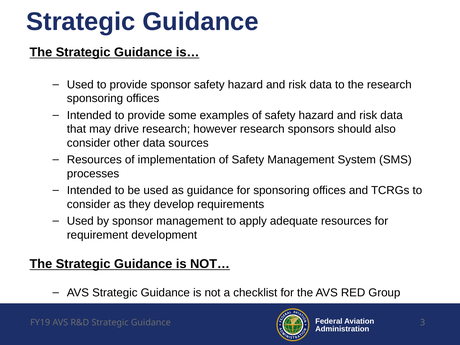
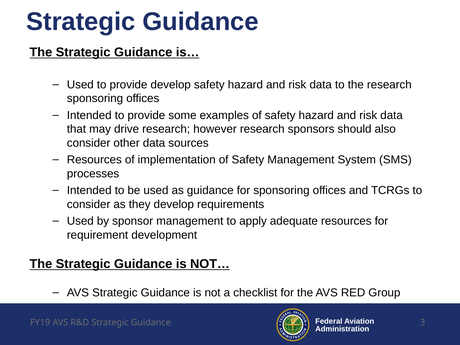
provide sponsor: sponsor -> develop (171, 85)
